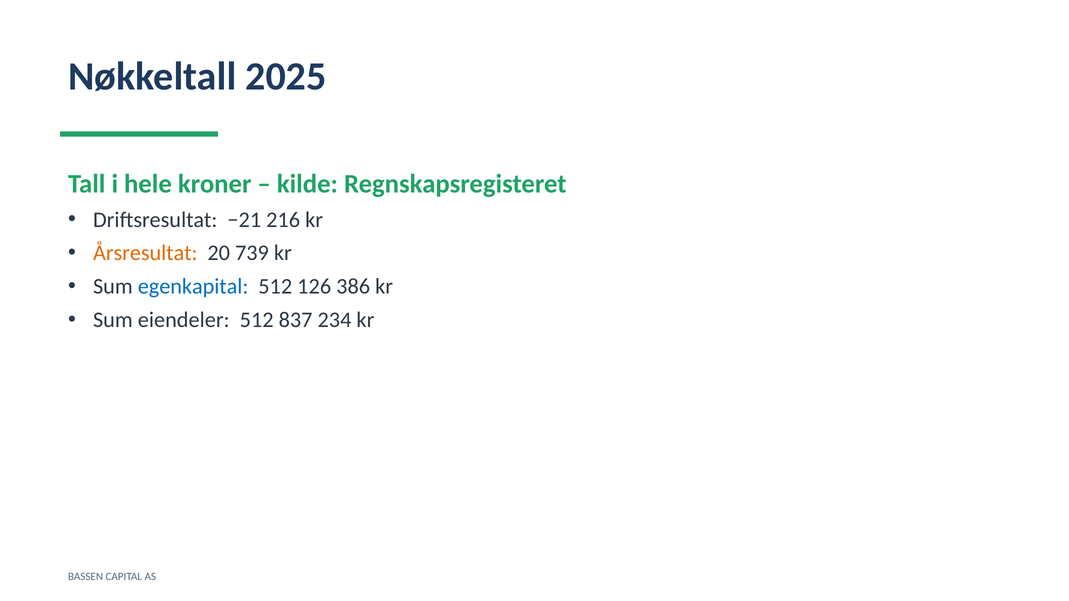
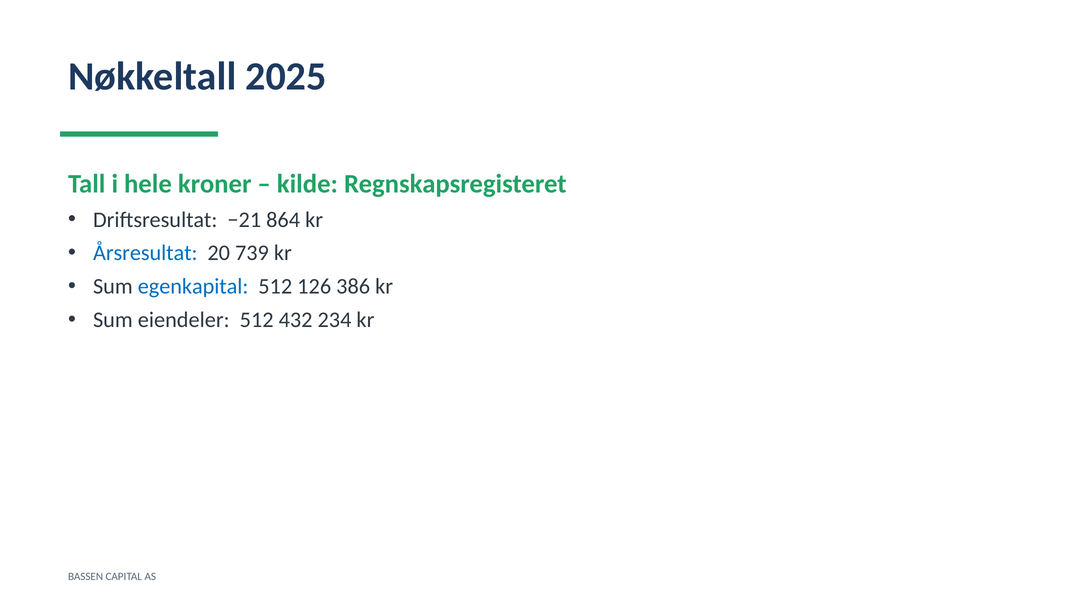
216: 216 -> 864 (283, 220)
Årsresultat colour: orange -> blue (145, 253)
837: 837 -> 432 (296, 320)
